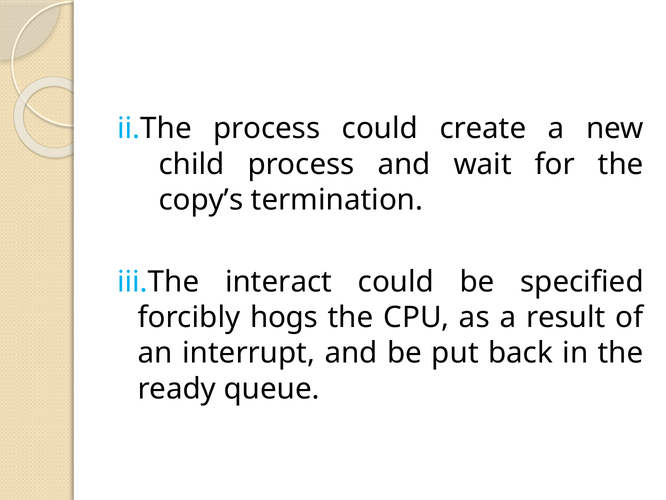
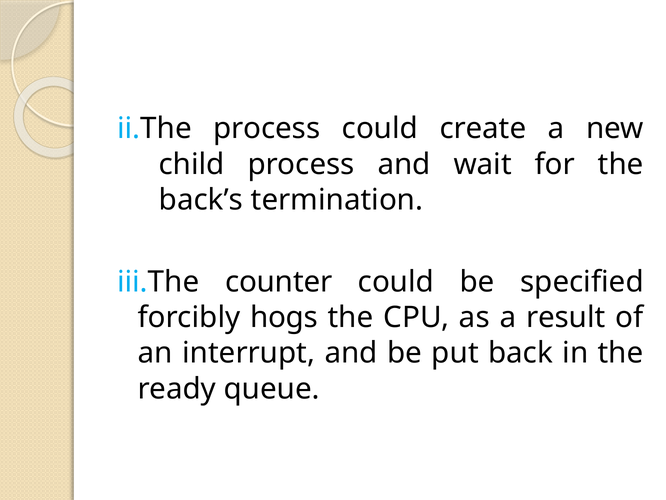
copy’s: copy’s -> back’s (201, 200)
interact: interact -> counter (279, 282)
